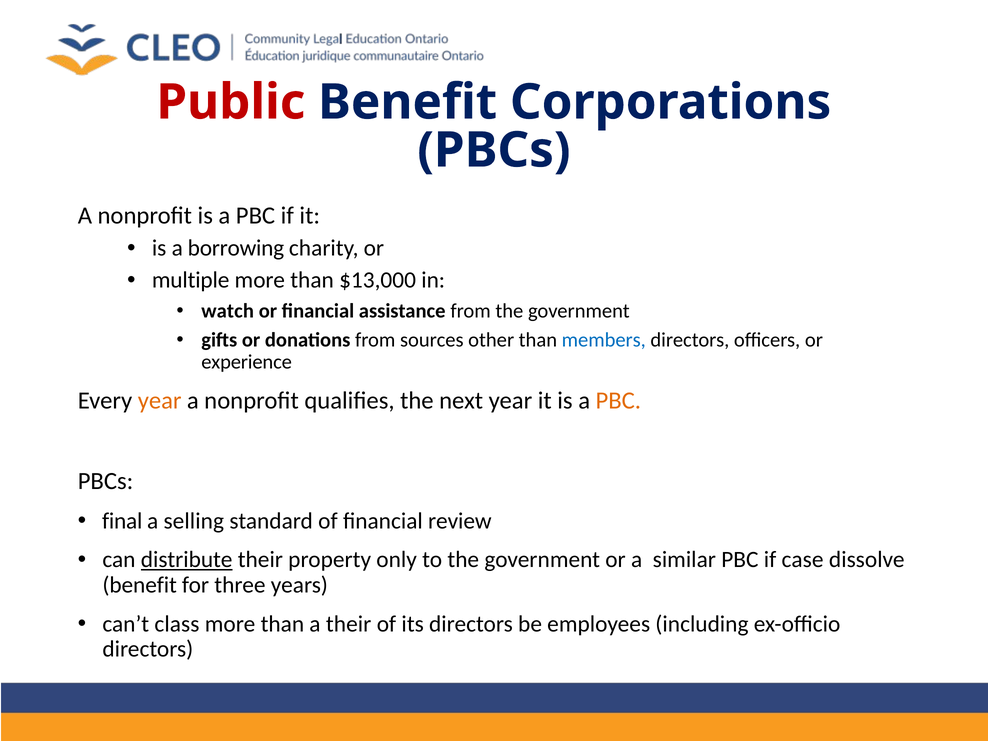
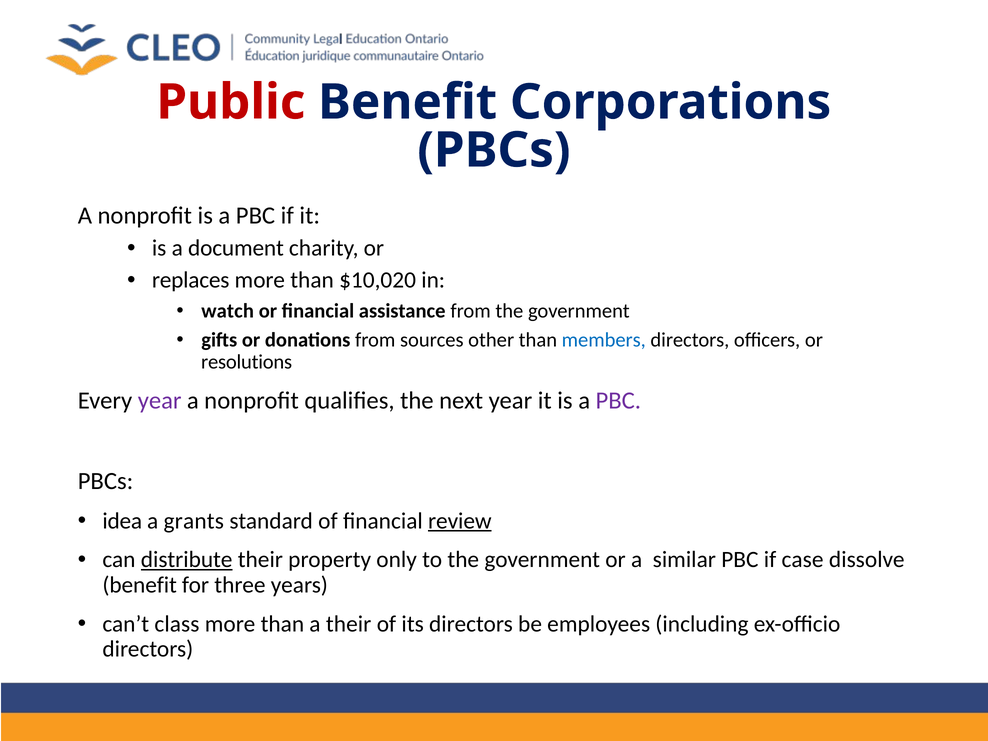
borrowing: borrowing -> document (236, 248)
multiple: multiple -> replaces (191, 280)
$13,000: $13,000 -> $10,020 (378, 280)
experience: experience -> resolutions (247, 362)
year colour: orange -> purple (160, 400)
PBC colour: orange -> purple (618, 400)
final: final -> idea (122, 521)
selling: selling -> grants (194, 521)
review underline: none -> present (460, 521)
